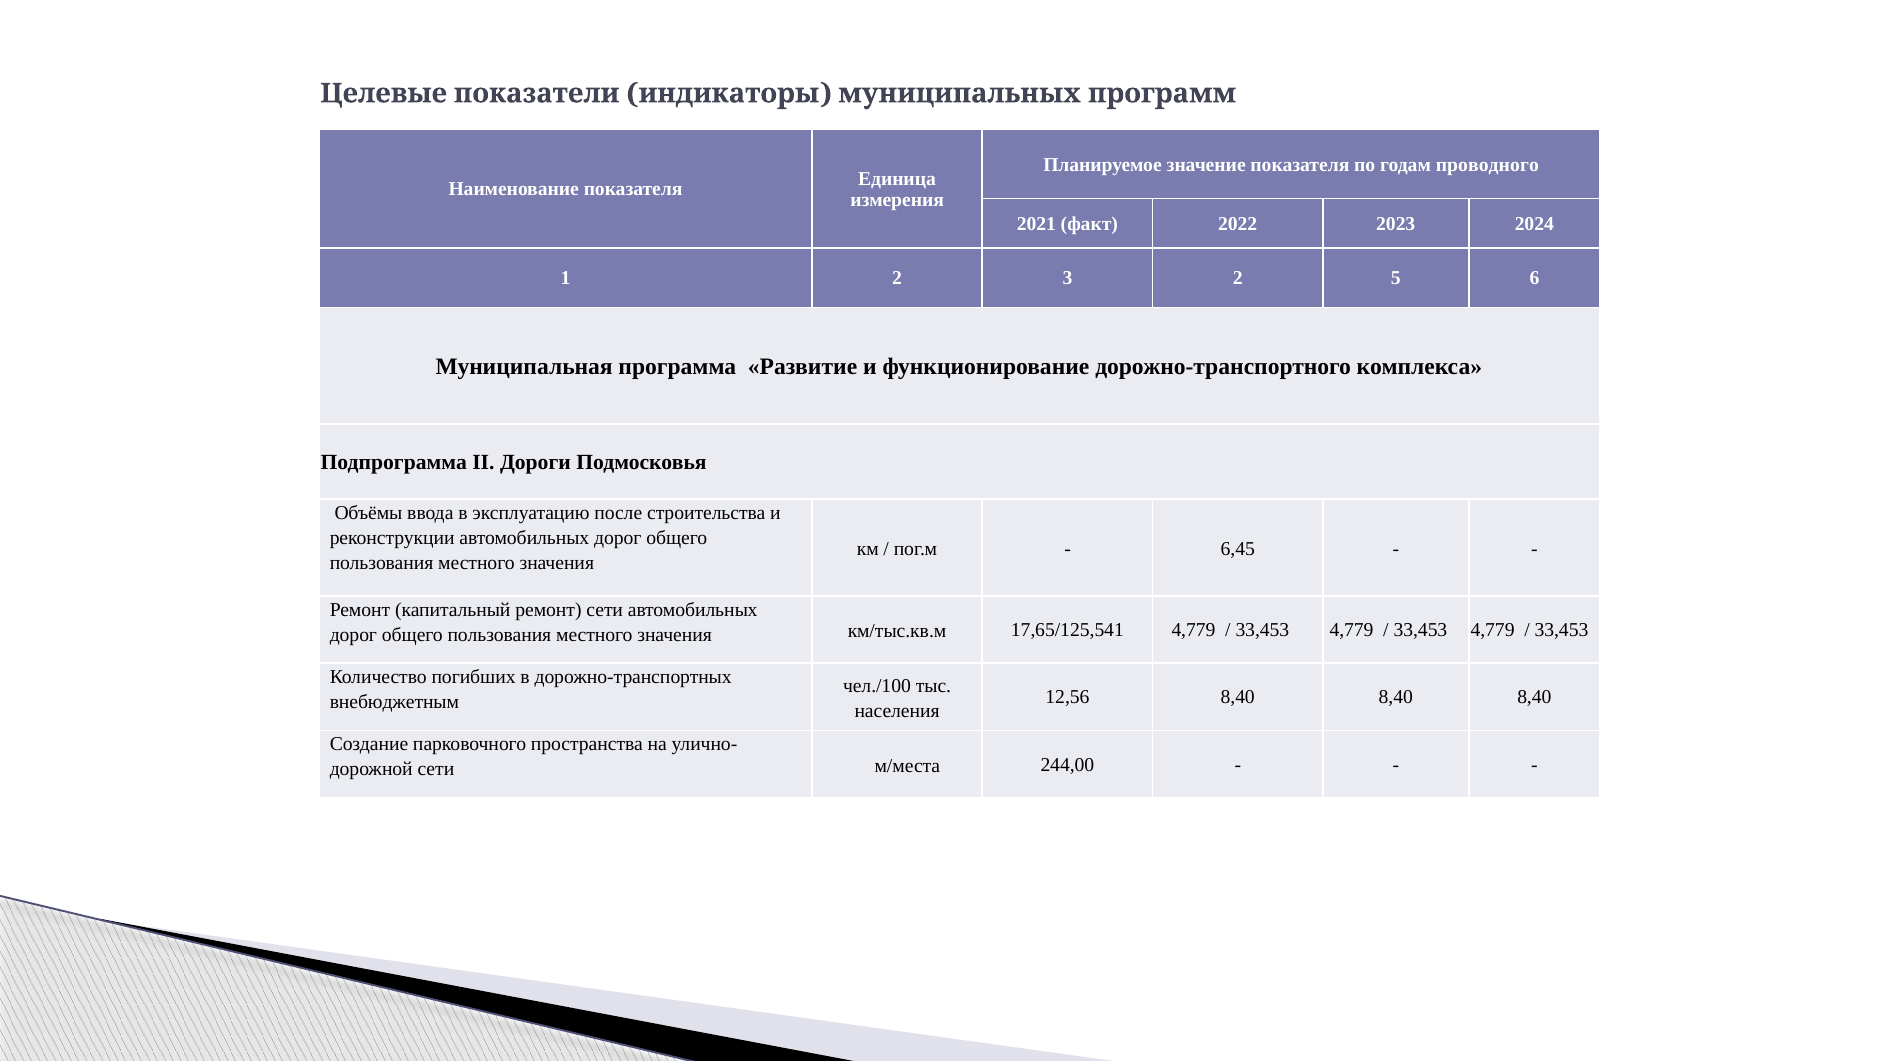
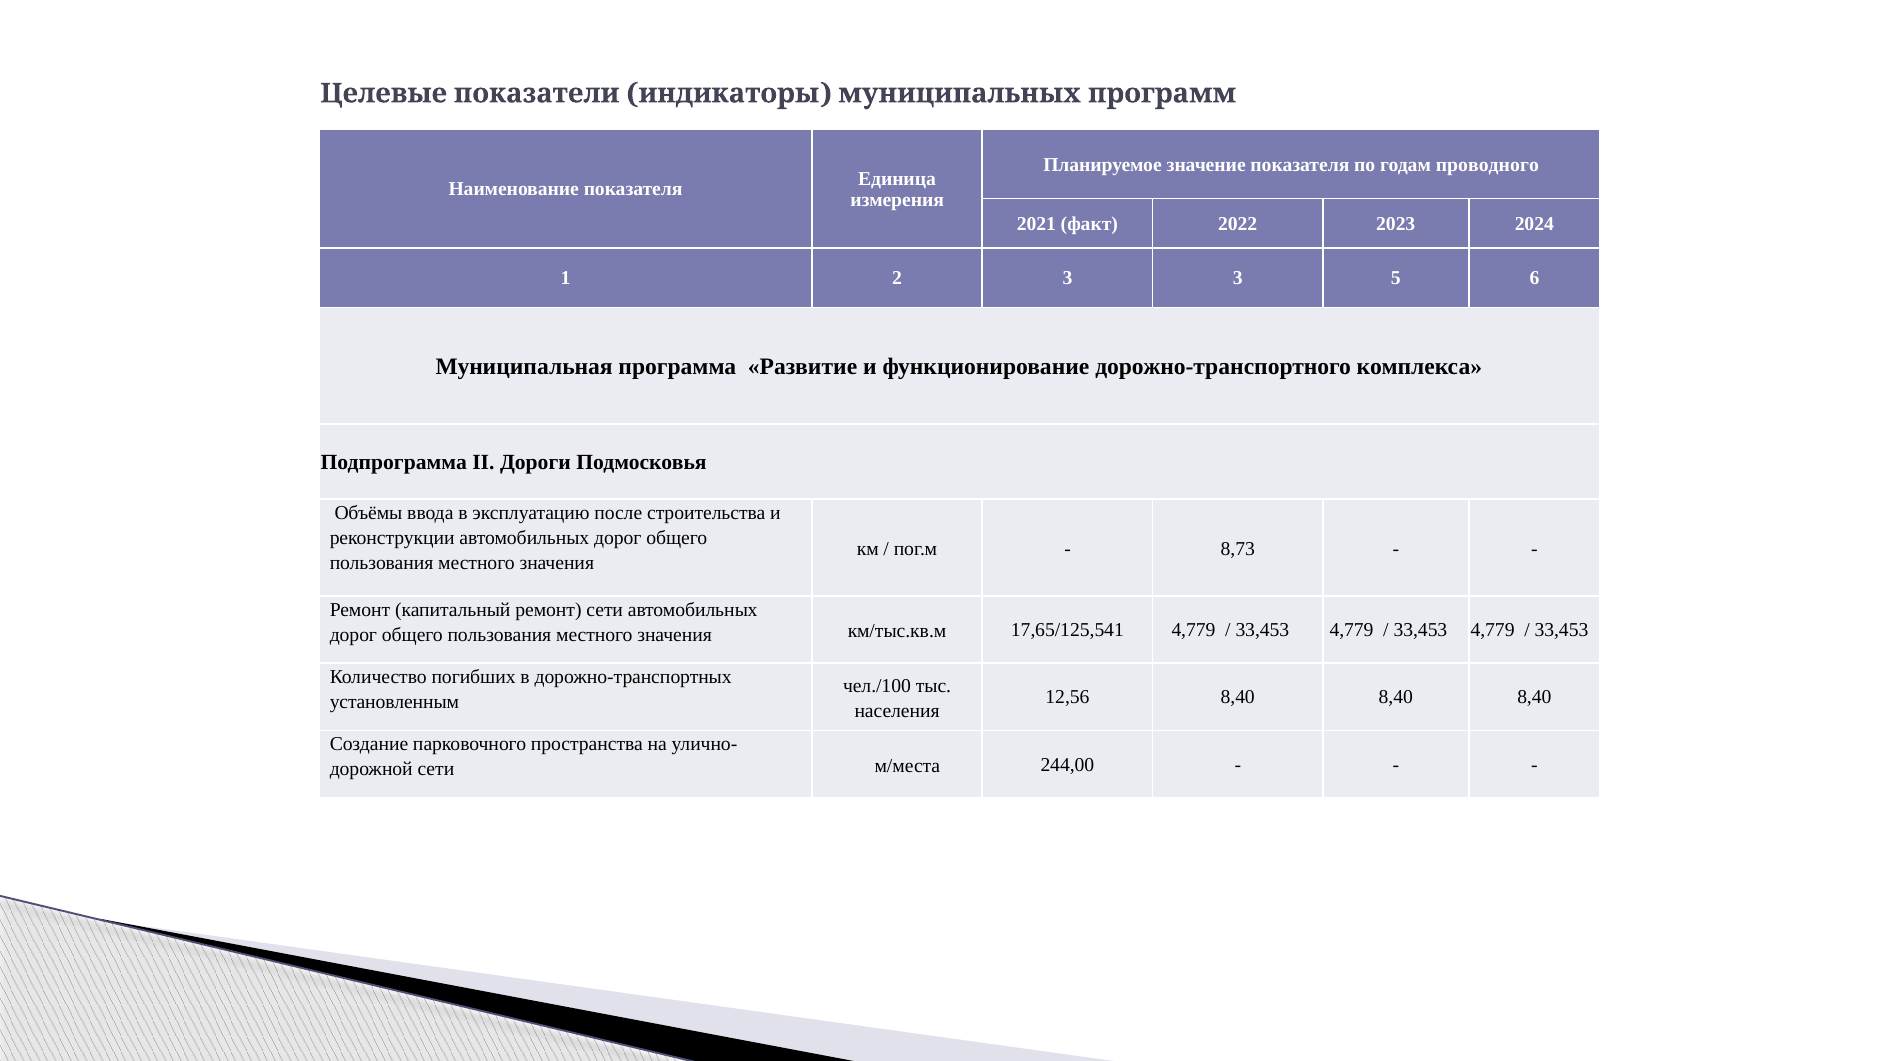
3 2: 2 -> 3 (1238, 278)
6,45: 6,45 -> 8,73 (1238, 549)
внебюджетным: внебюджетным -> установленным (394, 702)
